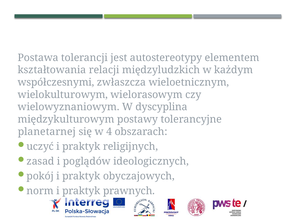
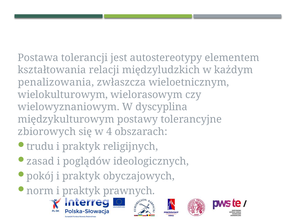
współczesnymi: współczesnymi -> penalizowania (56, 82)
planetarnej: planetarnej -> zbiorowych (47, 132)
uczyć: uczyć -> trudu (40, 146)
